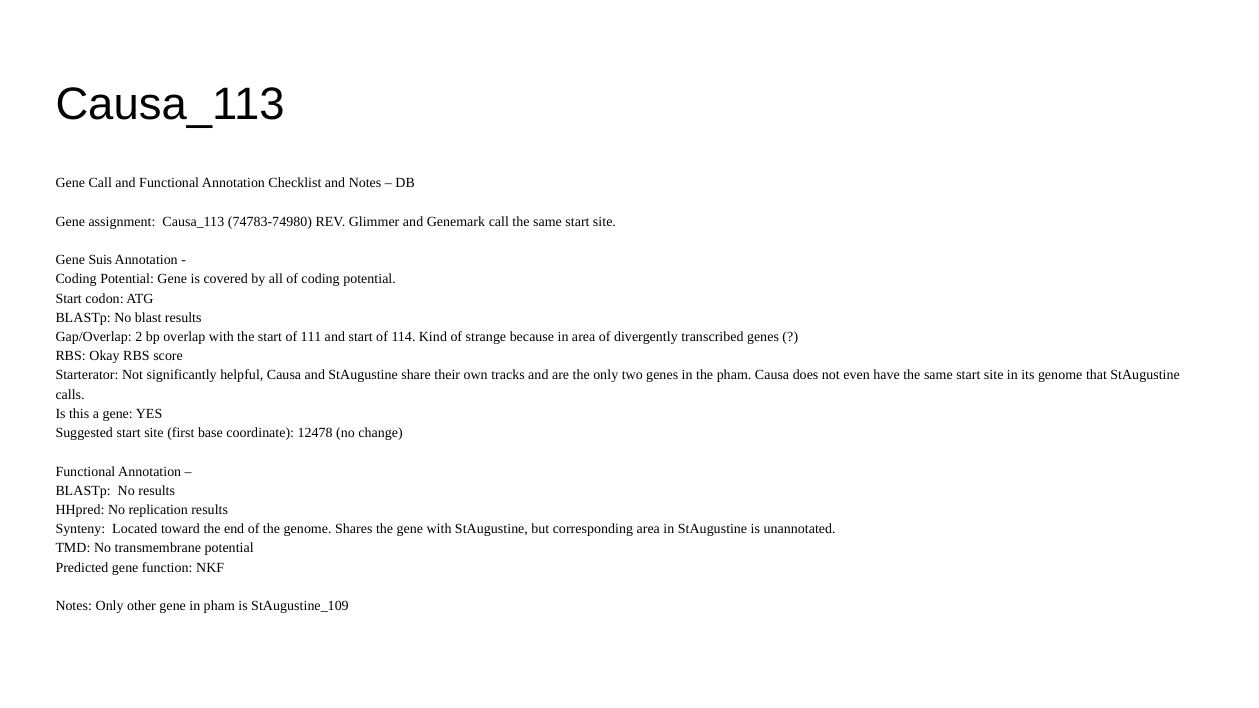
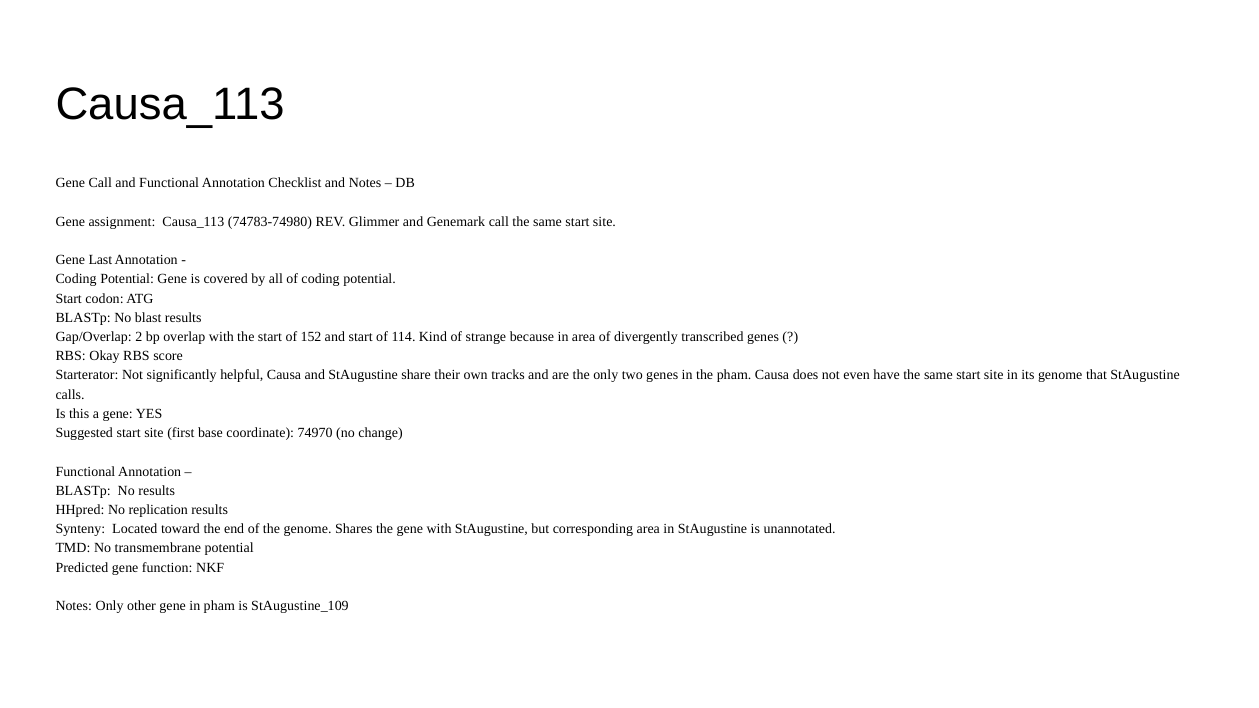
Suis: Suis -> Last (100, 260)
111: 111 -> 152 (311, 337)
12478: 12478 -> 74970 (315, 433)
